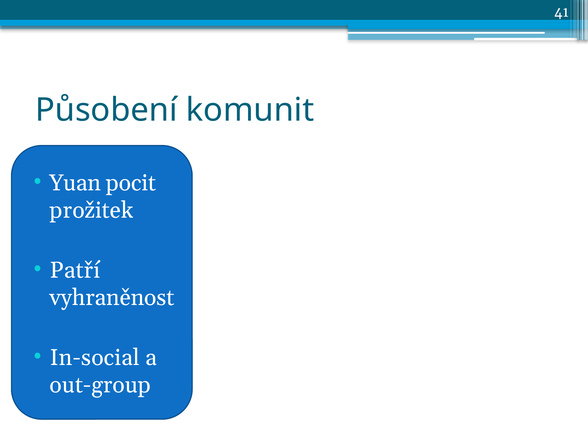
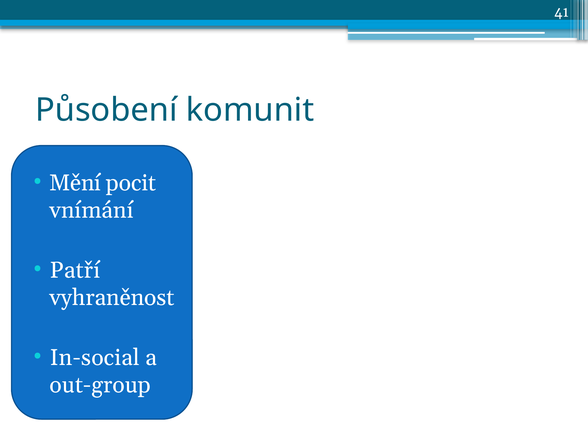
Yuan: Yuan -> Mění (75, 183)
prožitek: prožitek -> vnímání (92, 210)
